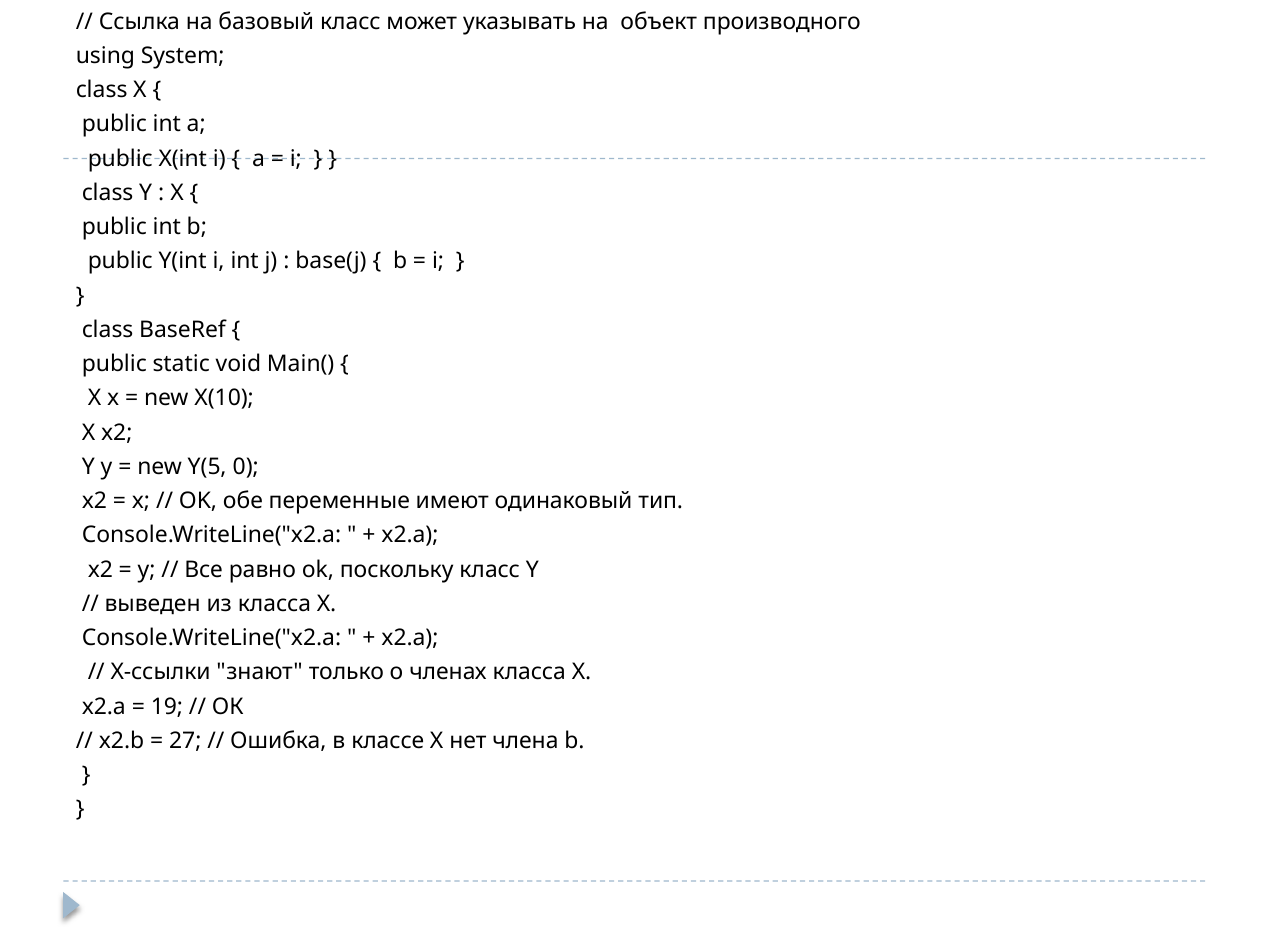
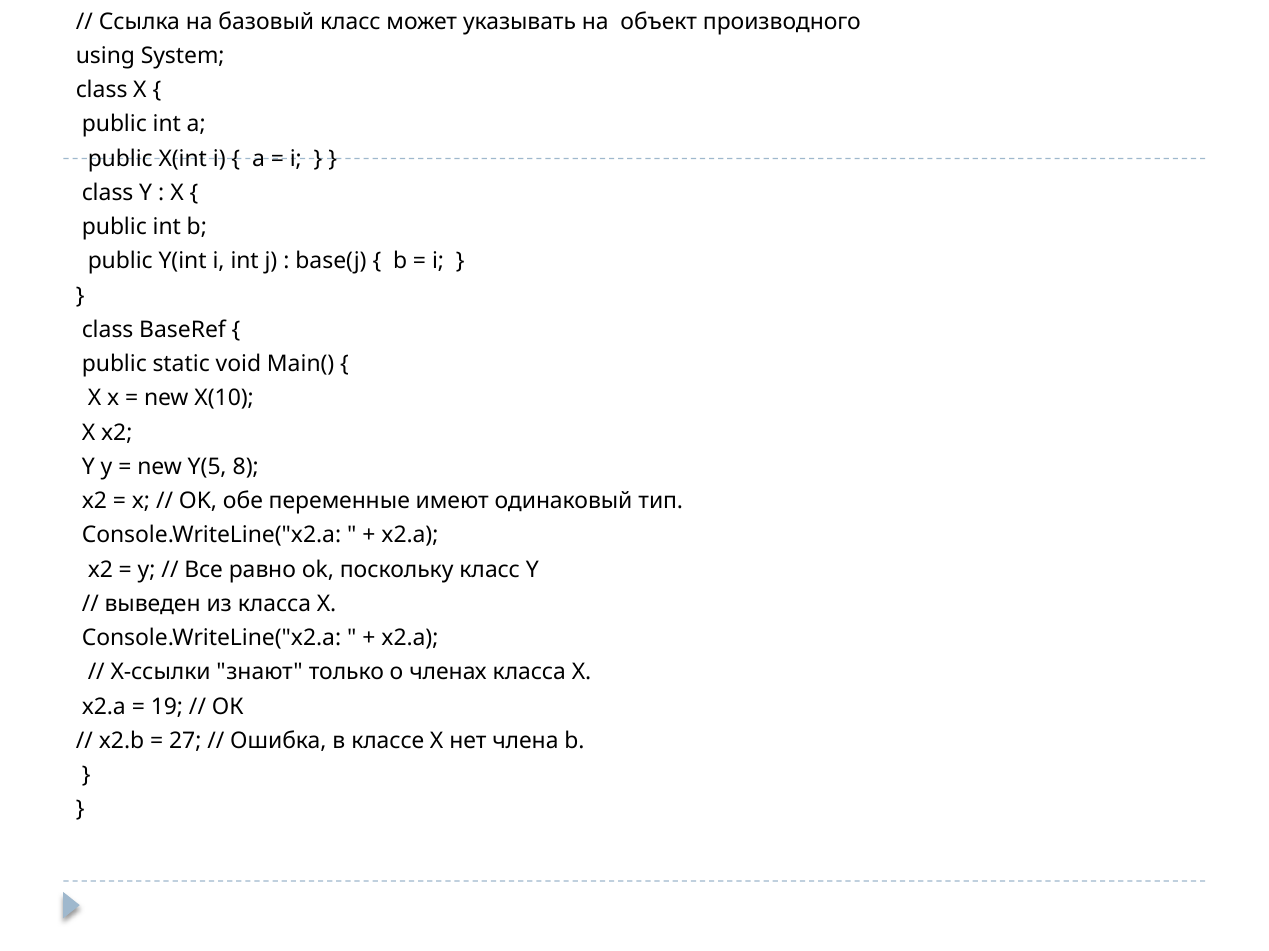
0: 0 -> 8 (246, 467)
